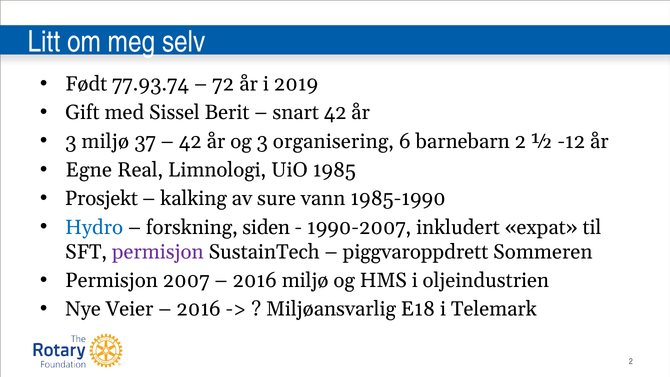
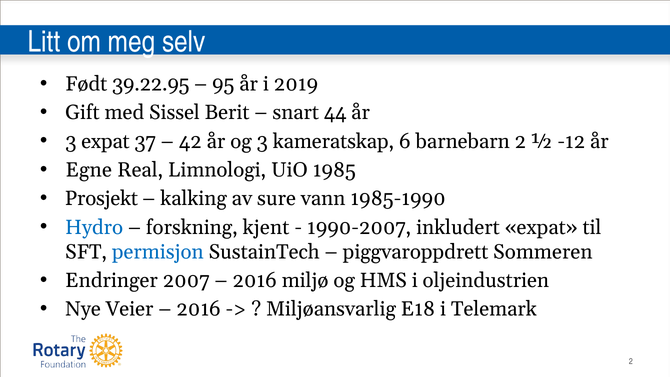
77.93.74: 77.93.74 -> 39.22.95 (151, 84)
72: 72 -> 95 (223, 84)
snart 42: 42 -> 44 (335, 113)
3 miljø: miljø -> expat (105, 141)
organisering: organisering -> kameratskap (334, 141)
siden: siden -> kjent (266, 227)
permisjon colour: purple -> blue (158, 252)
Permisjon: Permisjon -> Endringer (112, 280)
